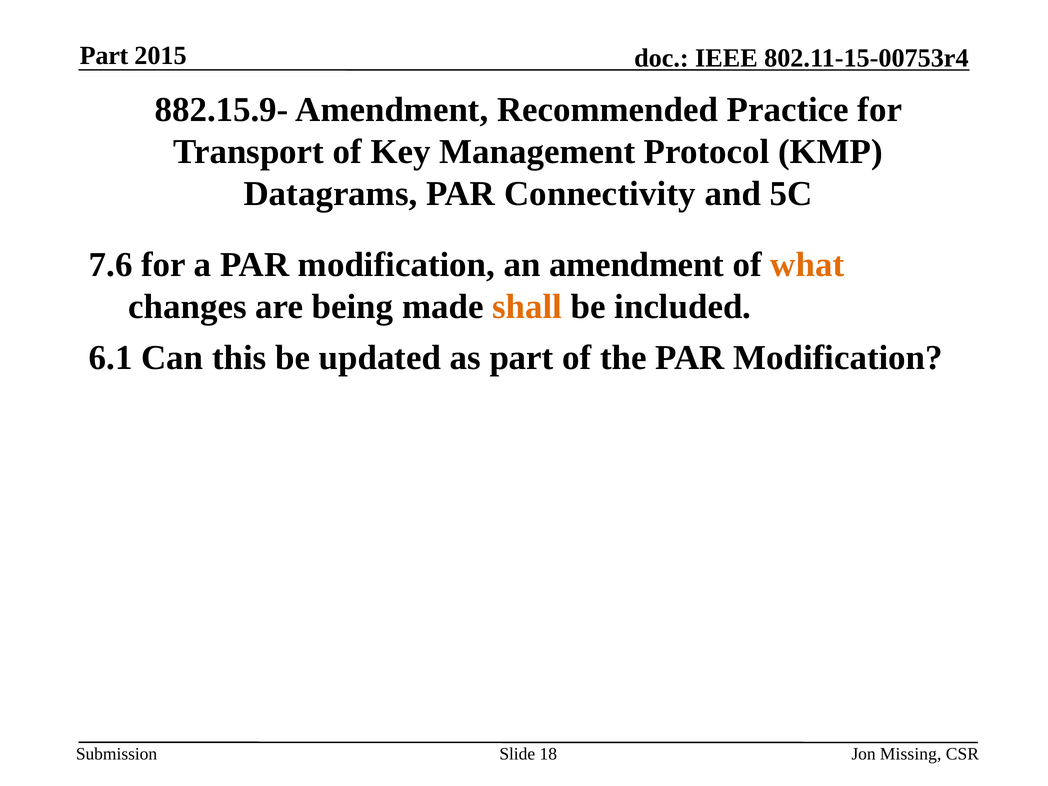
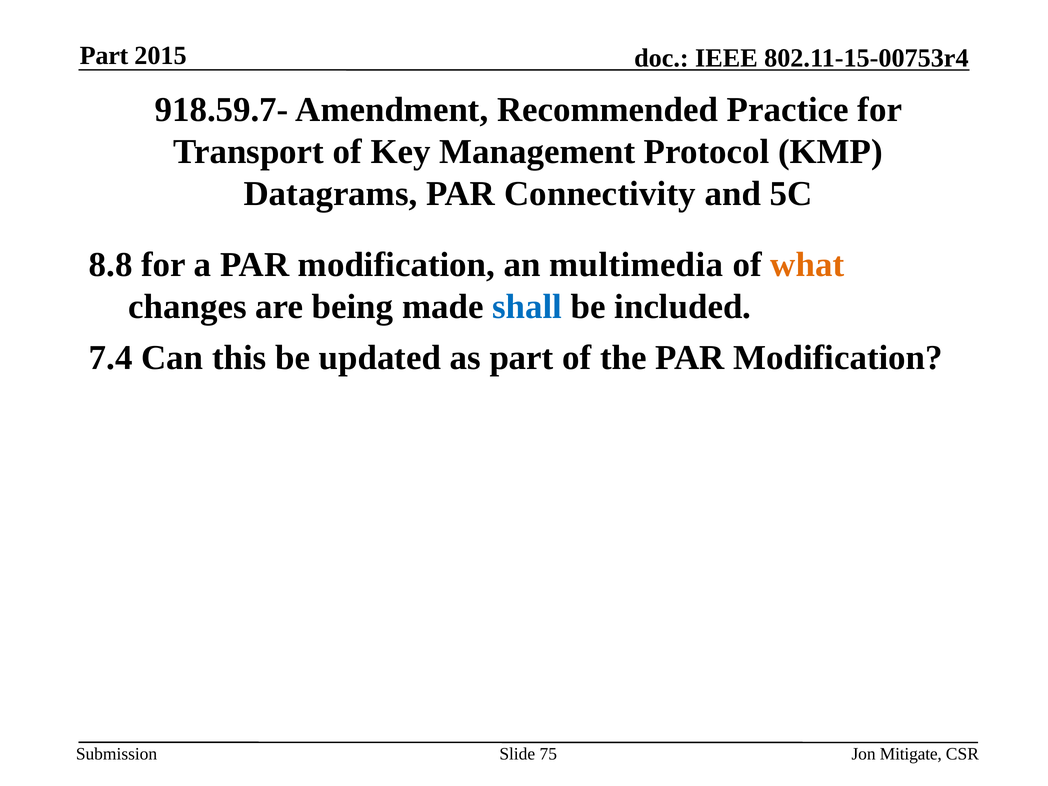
882.15.9-: 882.15.9- -> 918.59.7- (222, 110)
7.6: 7.6 -> 8.8 (111, 265)
an amendment: amendment -> multimedia (636, 265)
shall colour: orange -> blue (527, 307)
6.1: 6.1 -> 7.4 (111, 357)
18: 18 -> 75 (548, 754)
Missing: Missing -> Mitigate (911, 754)
